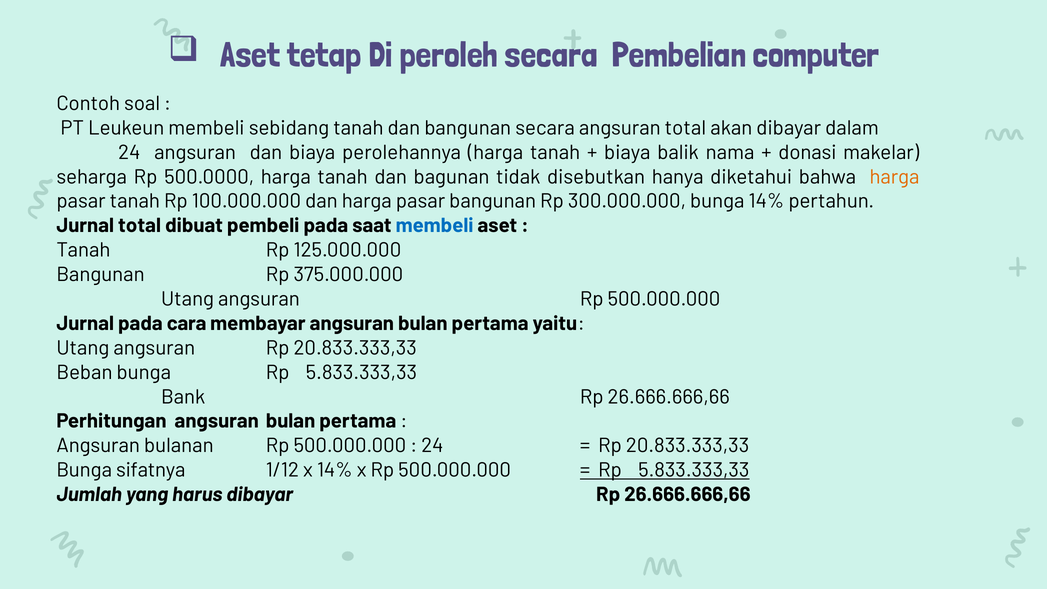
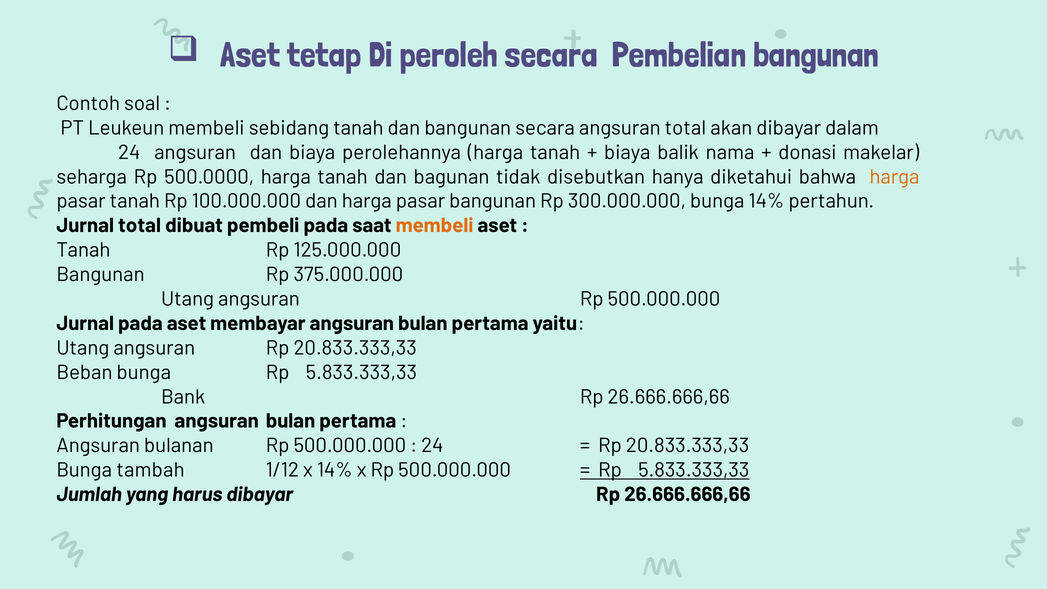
Pembelian computer: computer -> bangunan (816, 55)
membeli colour: blue -> orange (435, 226)
pada cara: cara -> aset (187, 323)
sifatnya: sifatnya -> tambah (151, 470)
